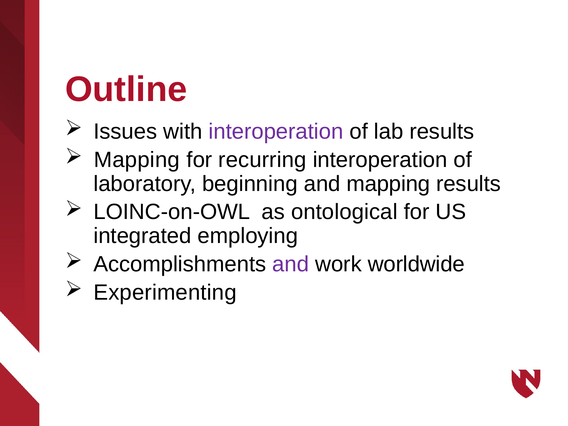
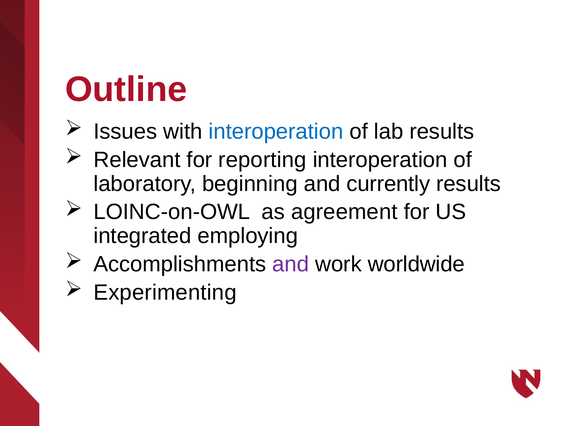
interoperation colour: purple -> blue (276, 132)
Mapping: Mapping -> Relevant (137, 160)
recurring: recurring -> reporting (262, 160)
and mapping: mapping -> currently (388, 184)
ontological: ontological -> agreement (344, 212)
